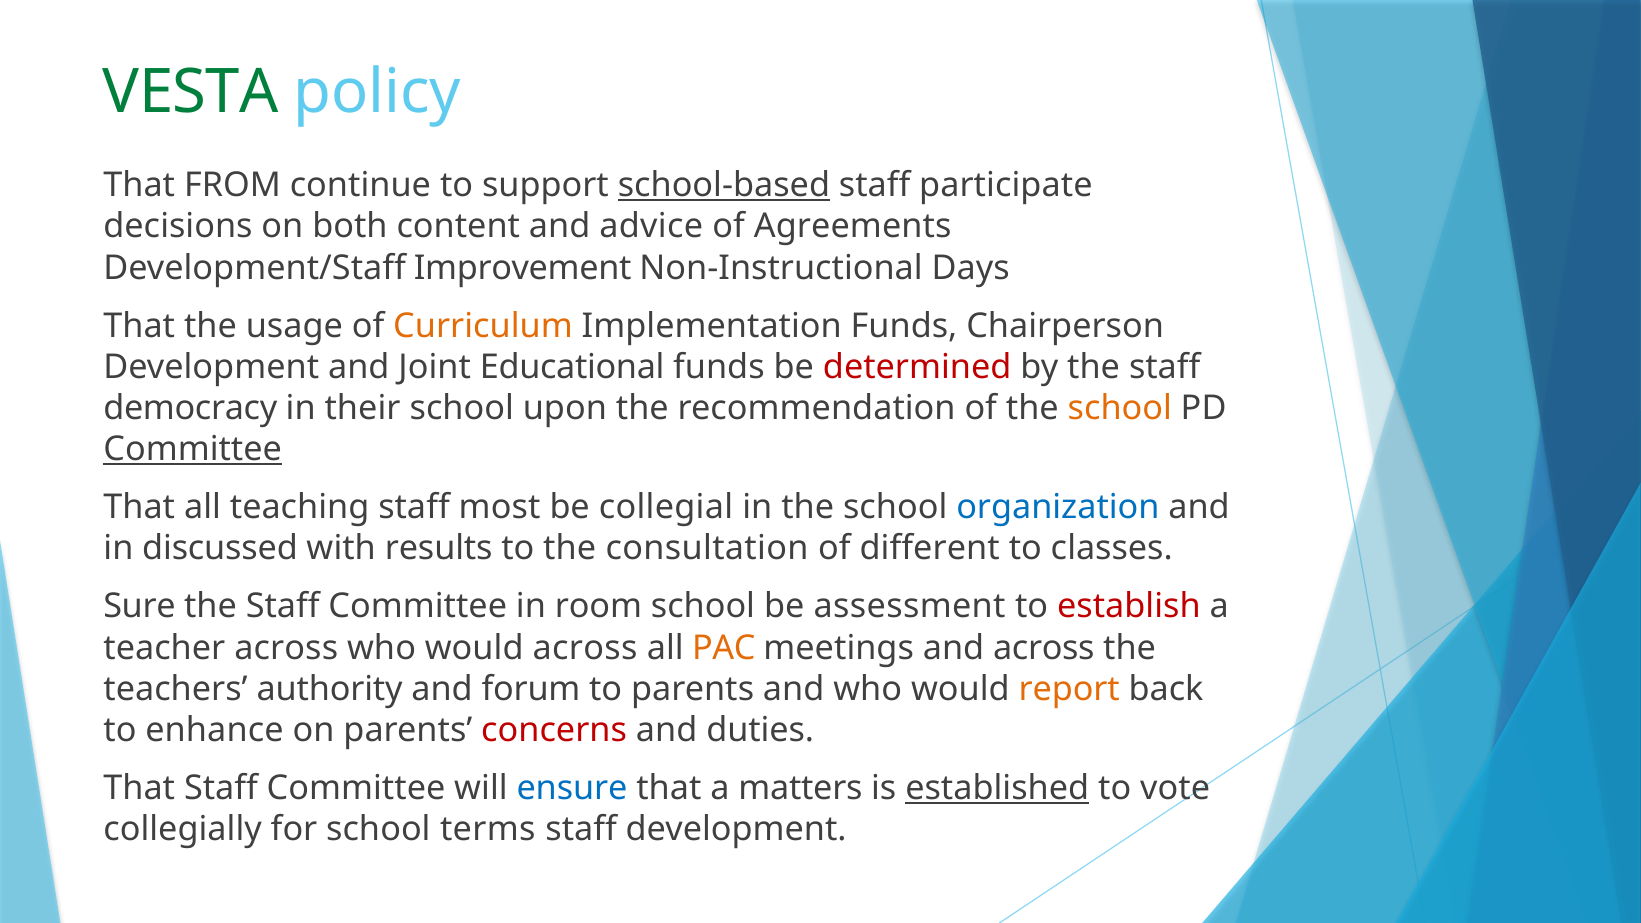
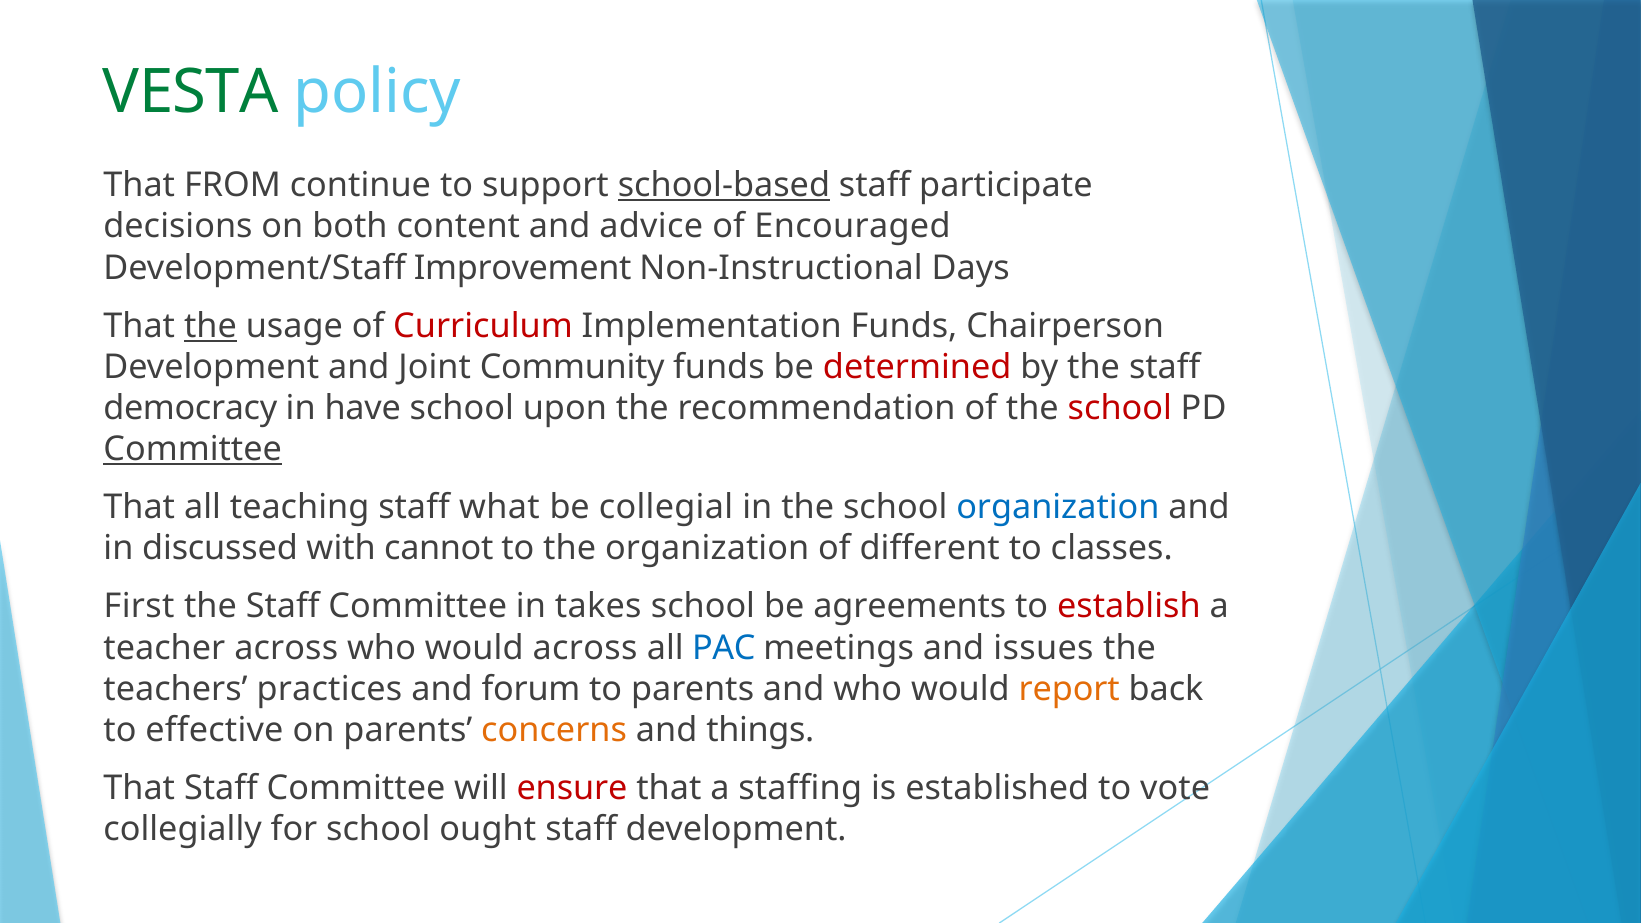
Agreements: Agreements -> Encouraged (853, 227)
the underline: none -> present (210, 326)
Curriculum colour: orange -> red (483, 326)
Educational: Educational -> Community (572, 367)
their: their -> have (363, 408)
school colour: orange -> red (1120, 408)
most: most -> what (499, 507)
results: results -> cannot (439, 549)
the consultation: consultation -> organization (707, 549)
Sure: Sure -> First (139, 607)
room: room -> takes (598, 607)
assessment: assessment -> agreements (910, 607)
PAC colour: orange -> blue (724, 648)
and across: across -> issues (1044, 648)
authority: authority -> practices (329, 689)
enhance: enhance -> effective (214, 730)
concerns colour: red -> orange (554, 730)
duties: duties -> things (760, 730)
ensure colour: blue -> red (572, 788)
matters: matters -> staffing (800, 788)
established underline: present -> none (997, 788)
terms: terms -> ought (488, 829)
